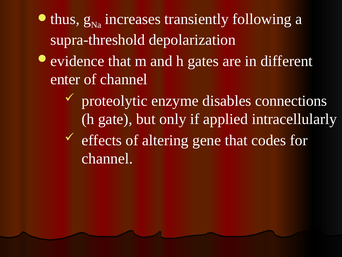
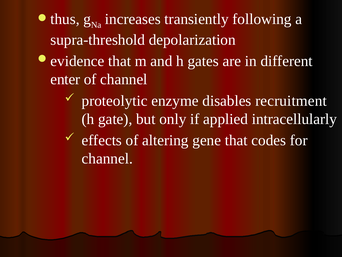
connections: connections -> recruitment (291, 101)
